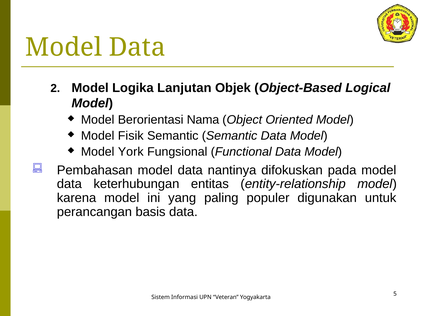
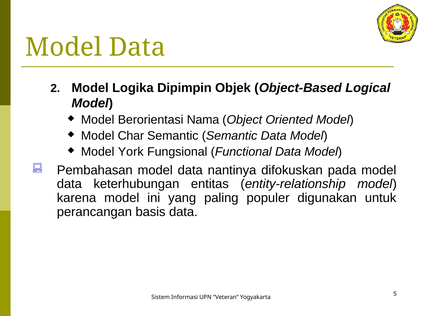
Lanjutan: Lanjutan -> Dipimpin (184, 88)
Fisik: Fisik -> Char (131, 136)
